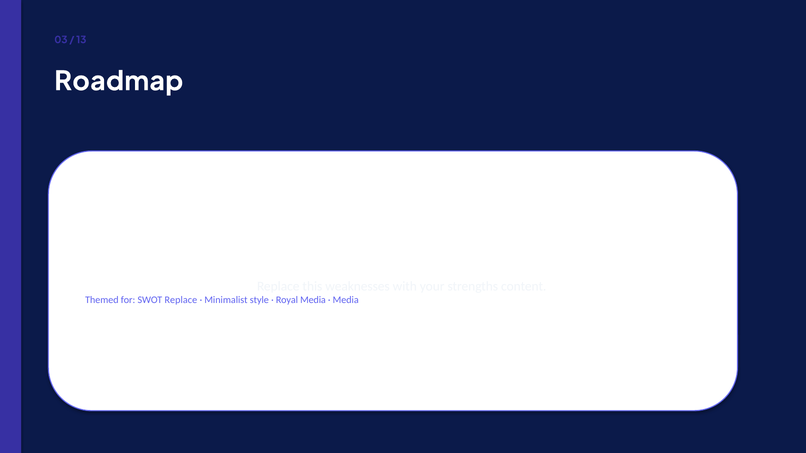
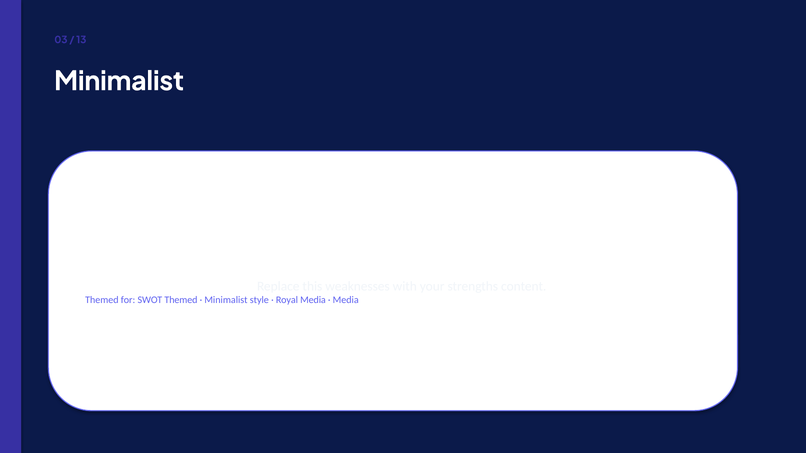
Roadmap: Roadmap -> Minimalist (119, 81)
SWOT Replace: Replace -> Themed (181, 300)
